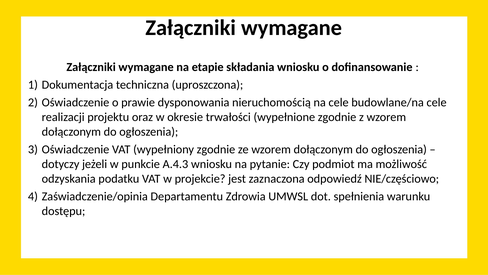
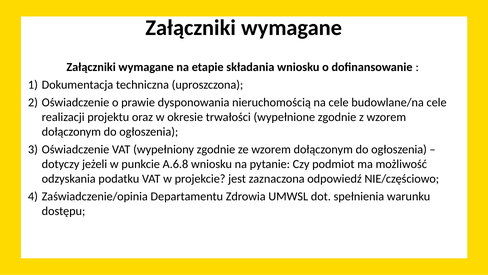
A.4.3: A.4.3 -> A.6.8 (175, 164)
